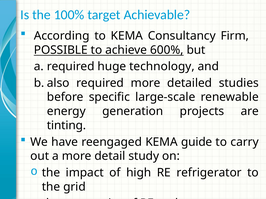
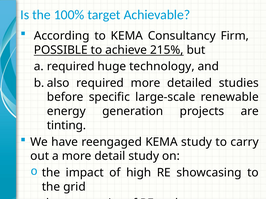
600%: 600% -> 215% (167, 50)
KEMA guide: guide -> study (197, 142)
refrigerator: refrigerator -> showcasing (209, 173)
